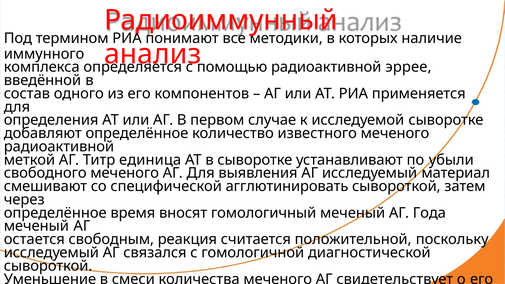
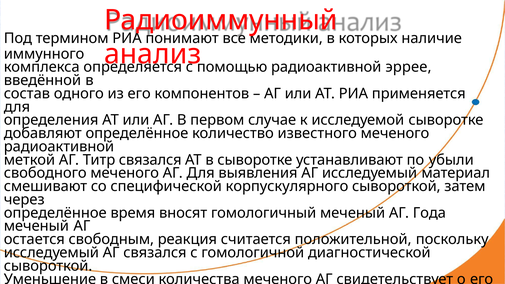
Титр единица: единица -> связался (150, 160)
агглютинировать: агглютинировать -> корпускулярного (287, 186)
